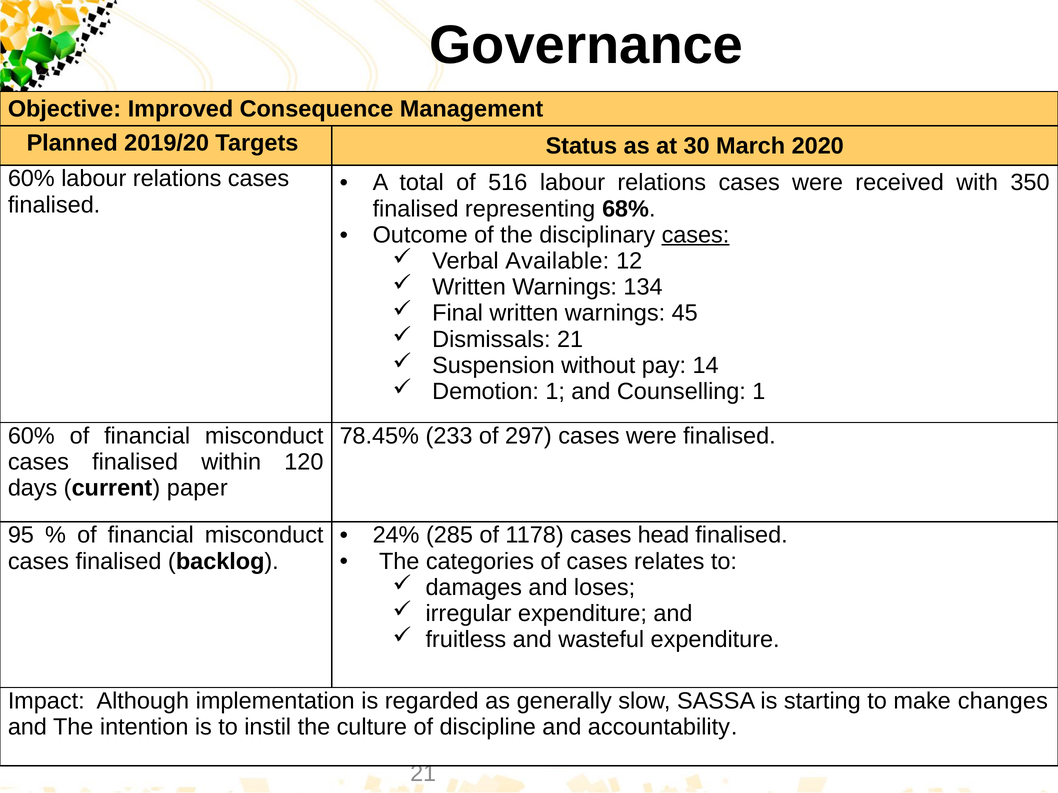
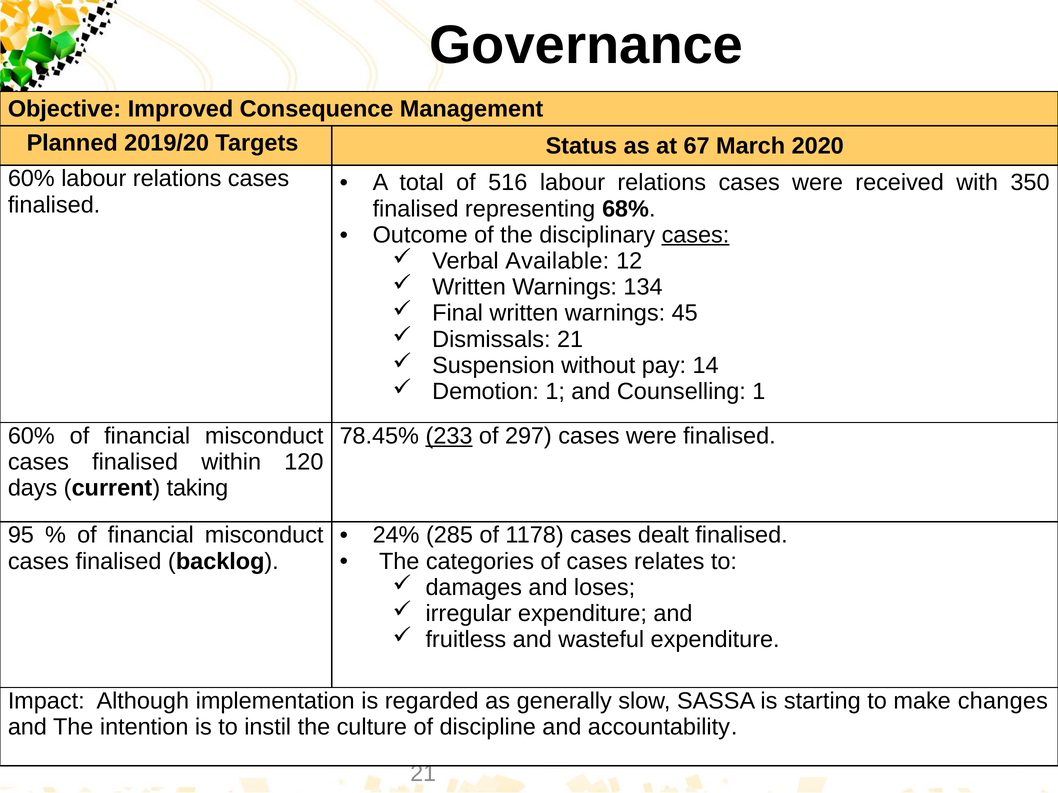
30: 30 -> 67 (697, 146)
233 underline: none -> present (449, 436)
paper: paper -> taking (197, 489)
head: head -> dealt (663, 535)
